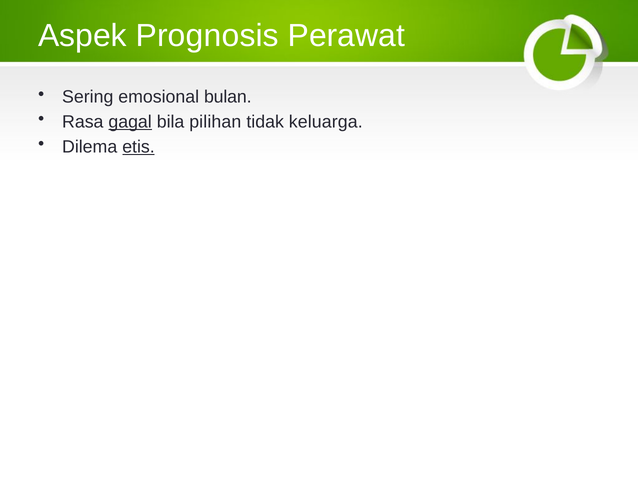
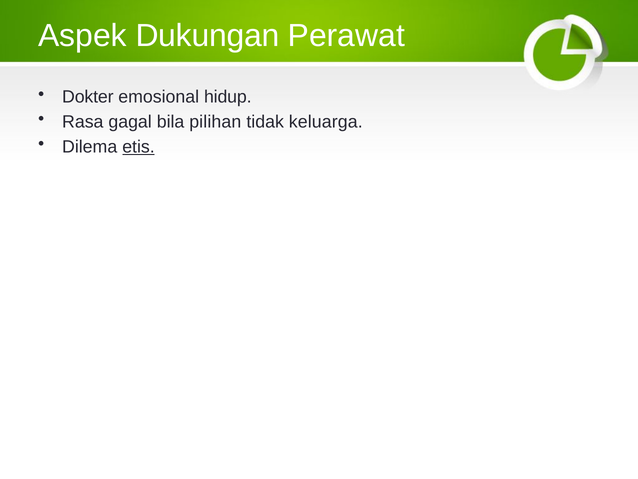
Prognosis: Prognosis -> Dukungan (207, 36)
Sering: Sering -> Dokter (88, 97)
bulan: bulan -> hidup (228, 97)
gagal underline: present -> none (130, 122)
